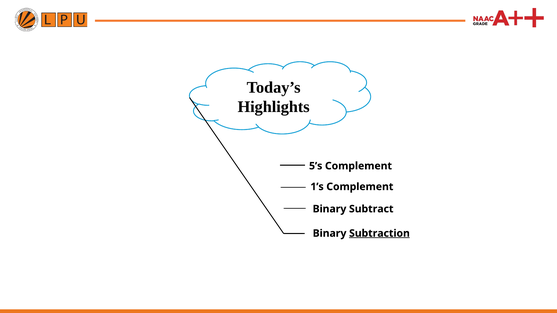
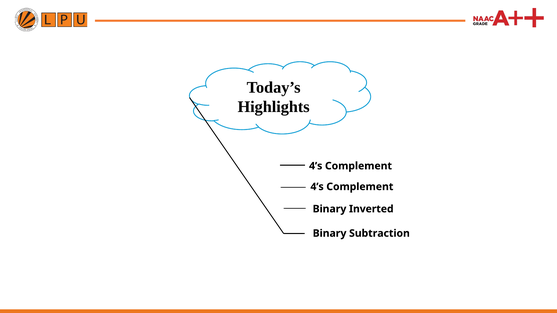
5’s: 5’s -> 4’s (316, 166)
1’s: 1’s -> 4’s (317, 187)
Subtract: Subtract -> Inverted (371, 209)
Subtraction underline: present -> none (379, 234)
